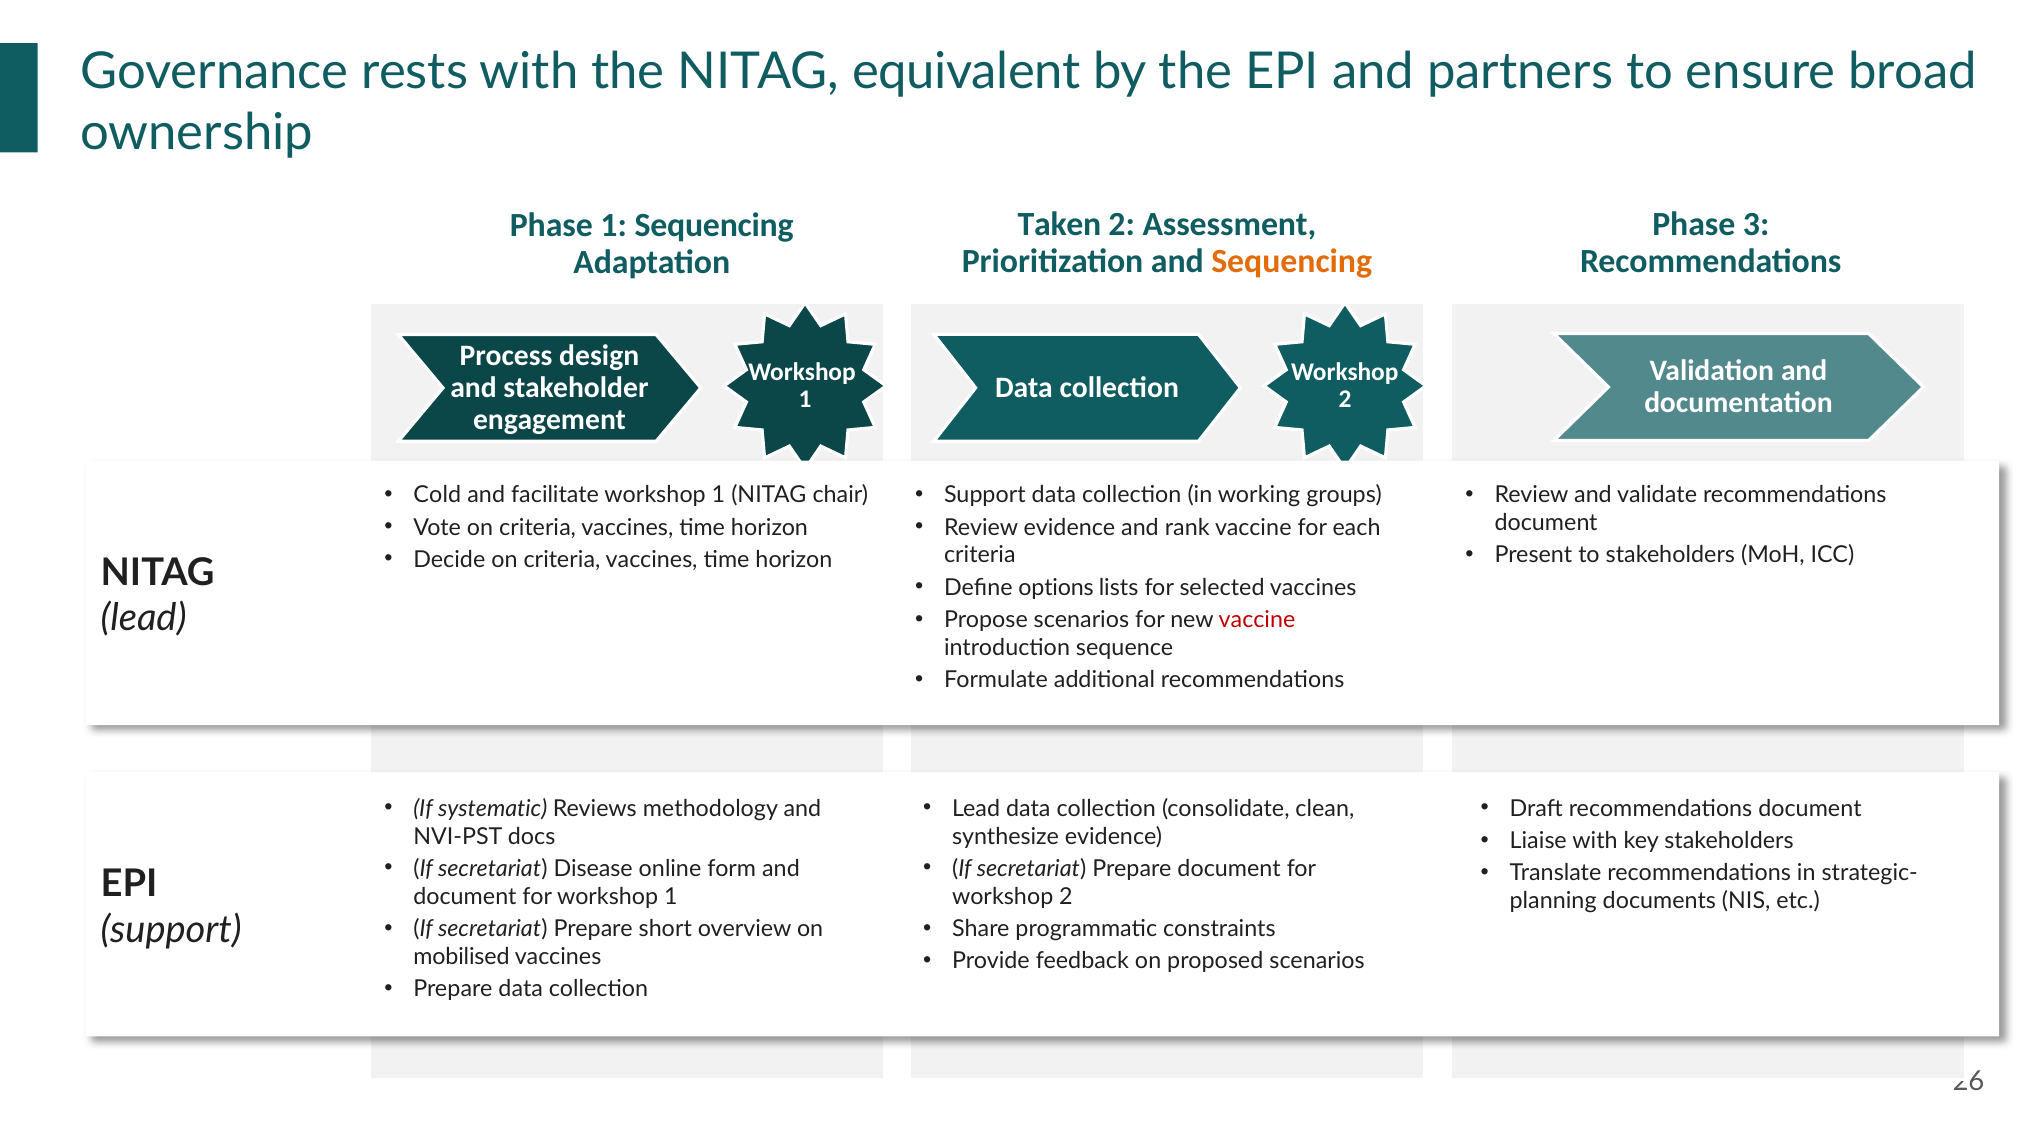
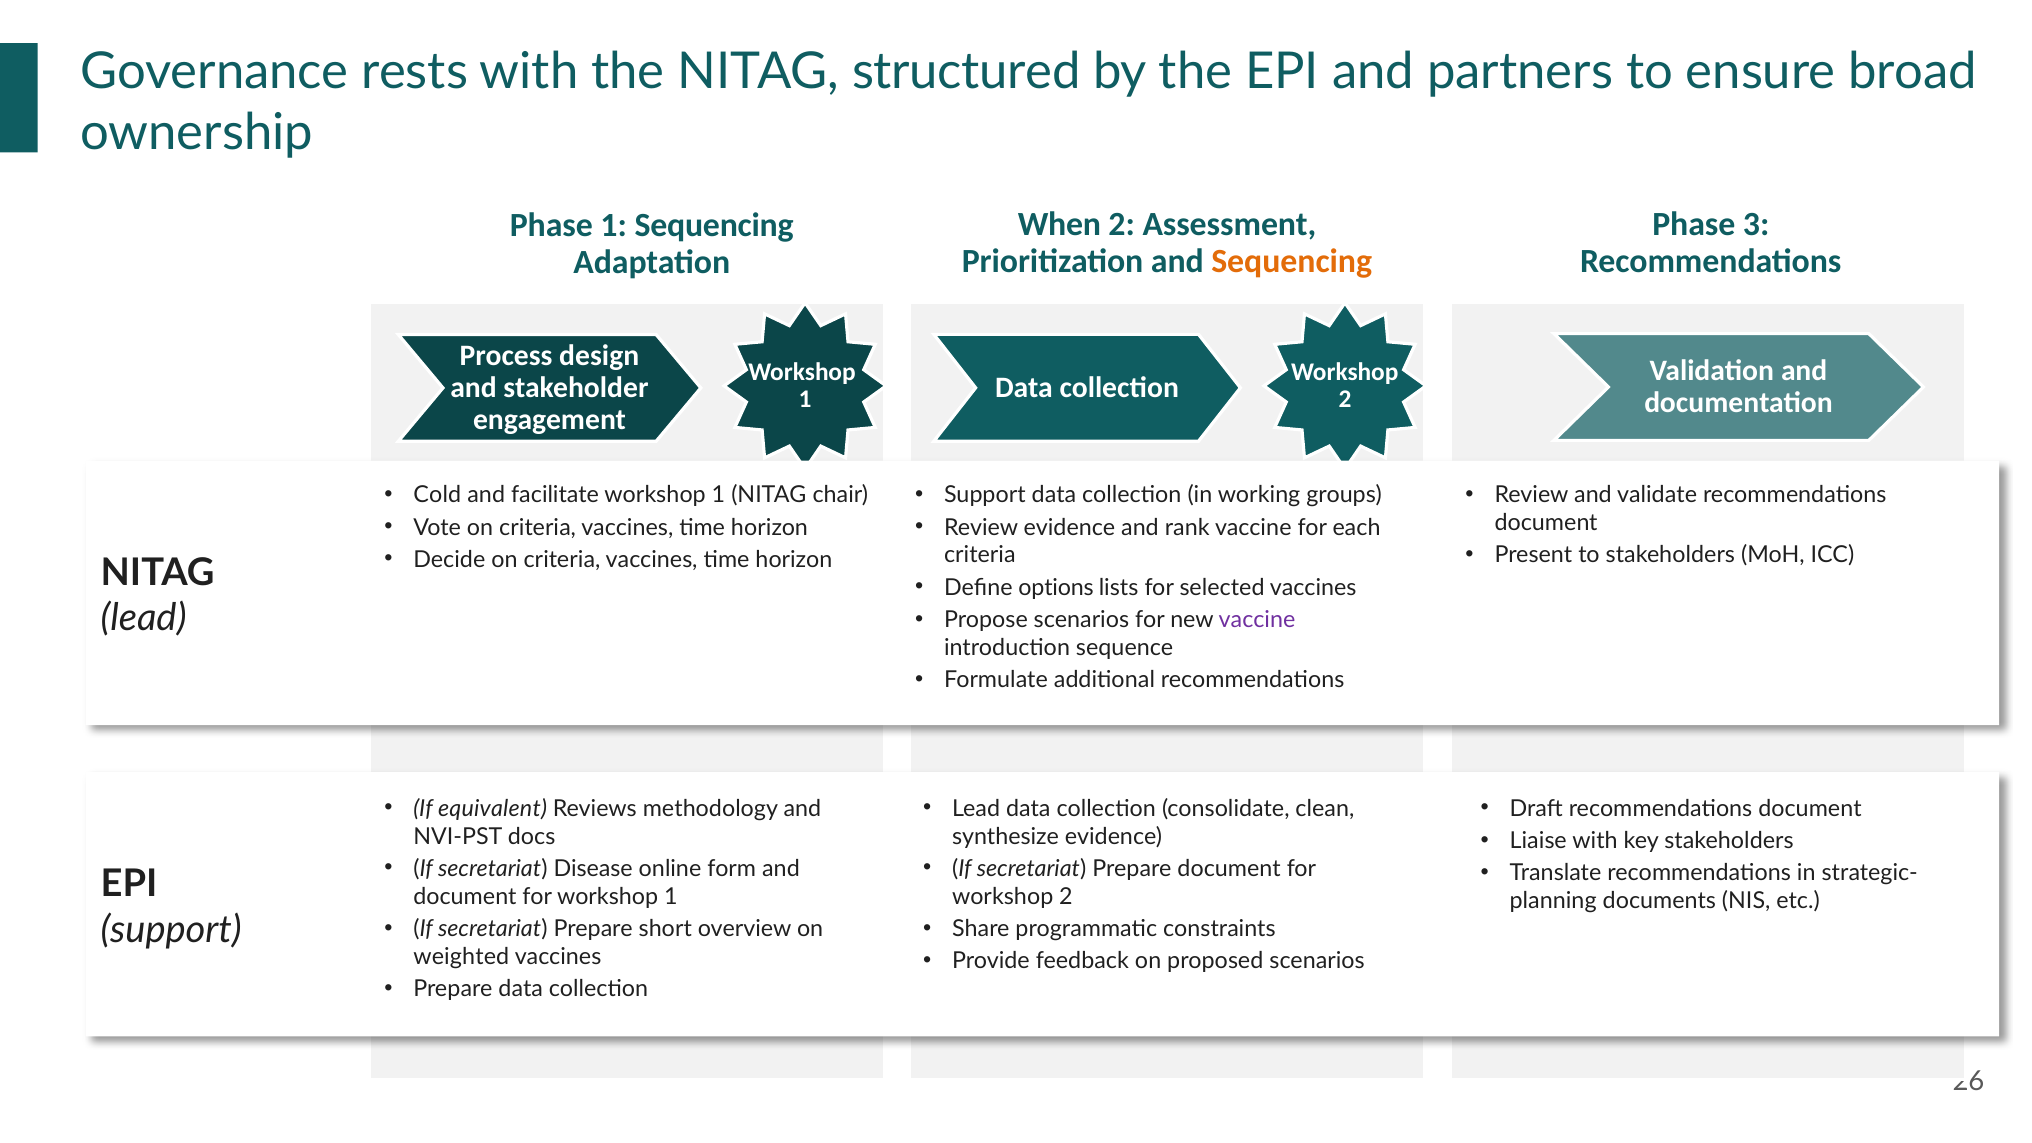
equivalent: equivalent -> structured (966, 72)
Taken: Taken -> When (1059, 225)
vaccine colour: red -> purple (1257, 620)
systematic: systematic -> equivalent (493, 808)
mobilised: mobilised -> weighted (461, 957)
